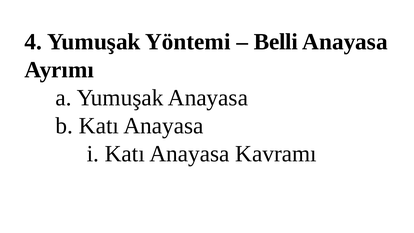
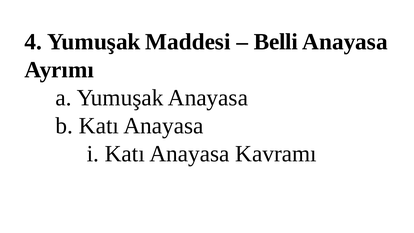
Yöntemi: Yöntemi -> Maddesi (188, 42)
